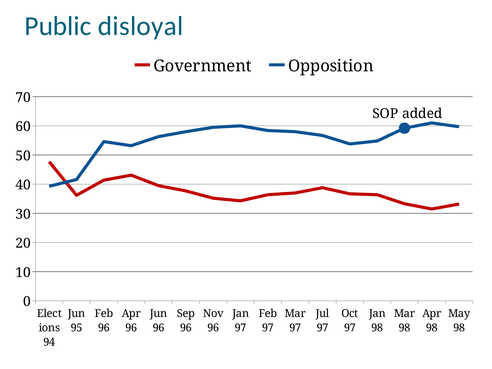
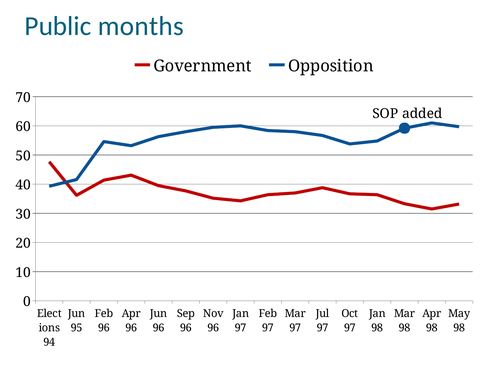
disloyal: disloyal -> months (141, 26)
